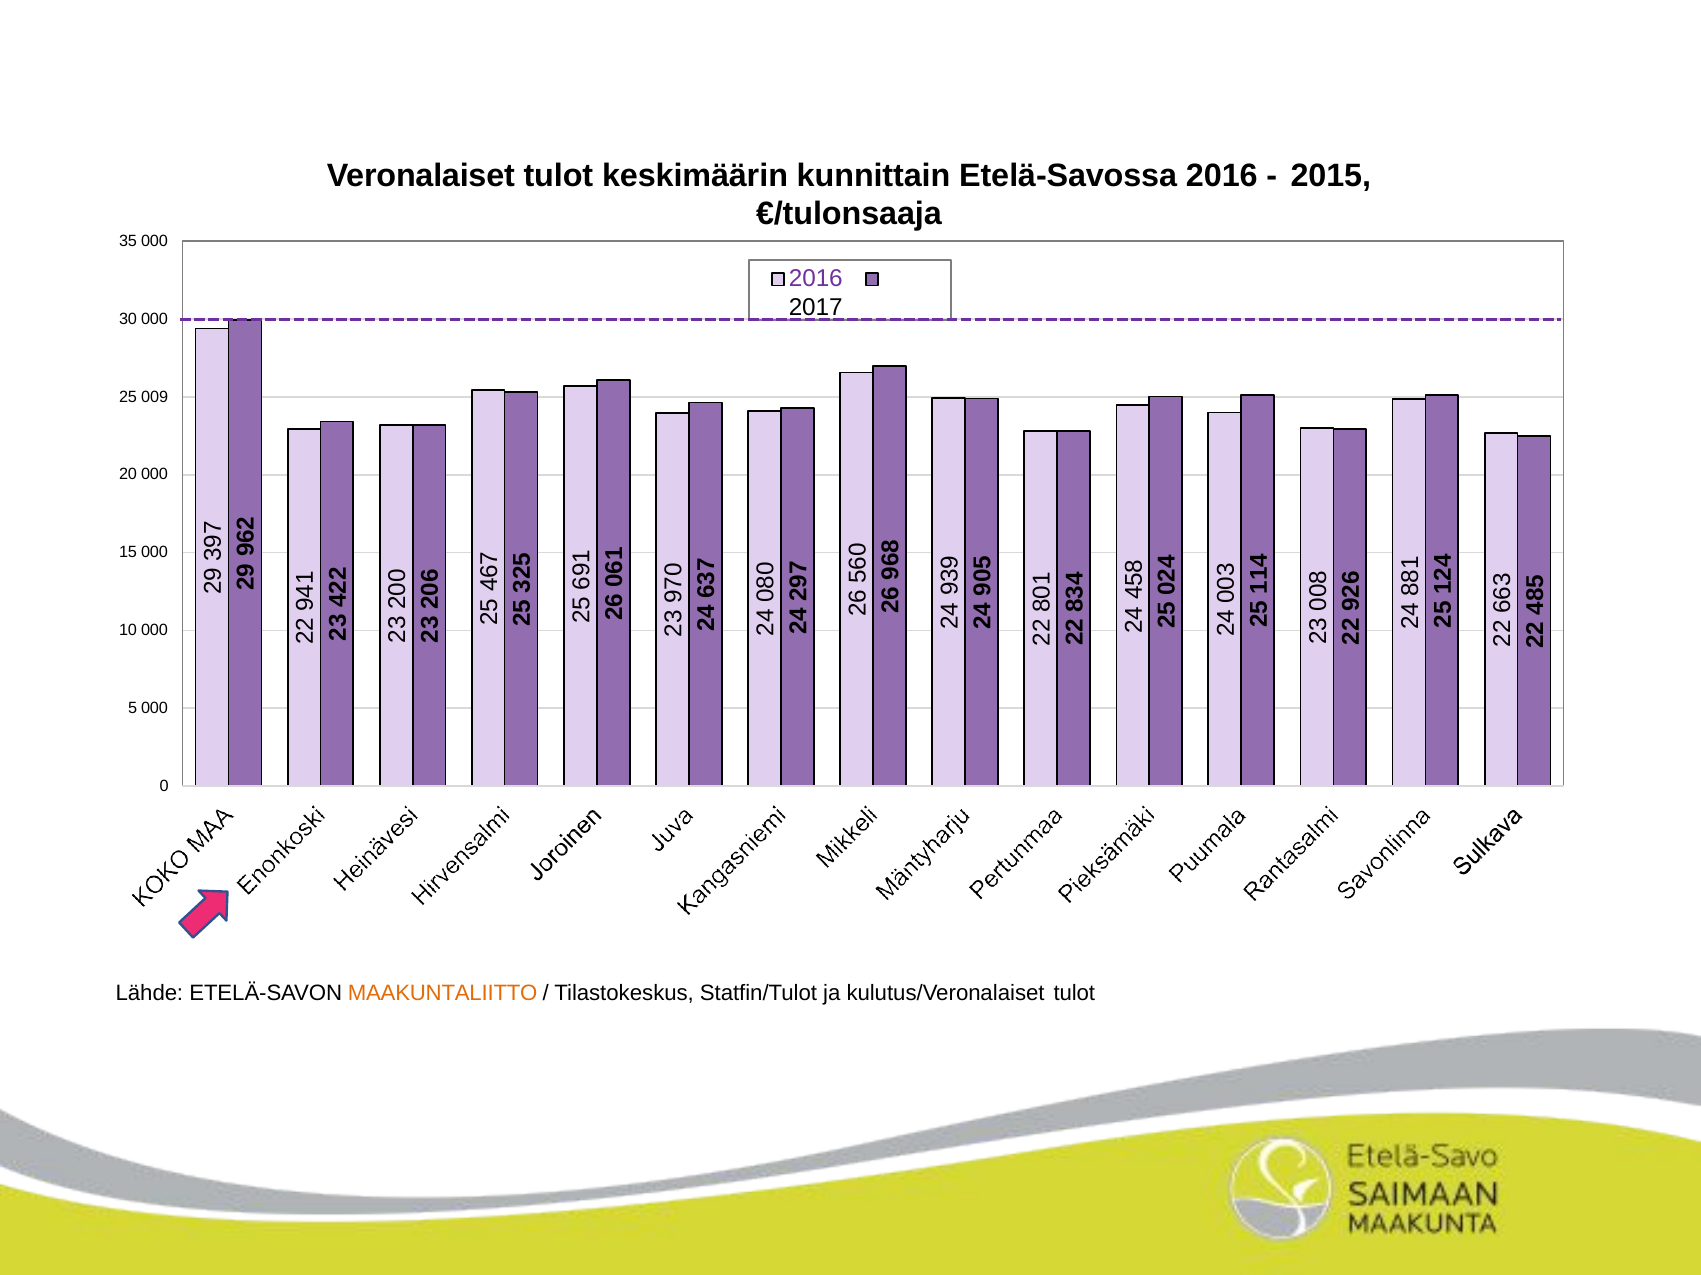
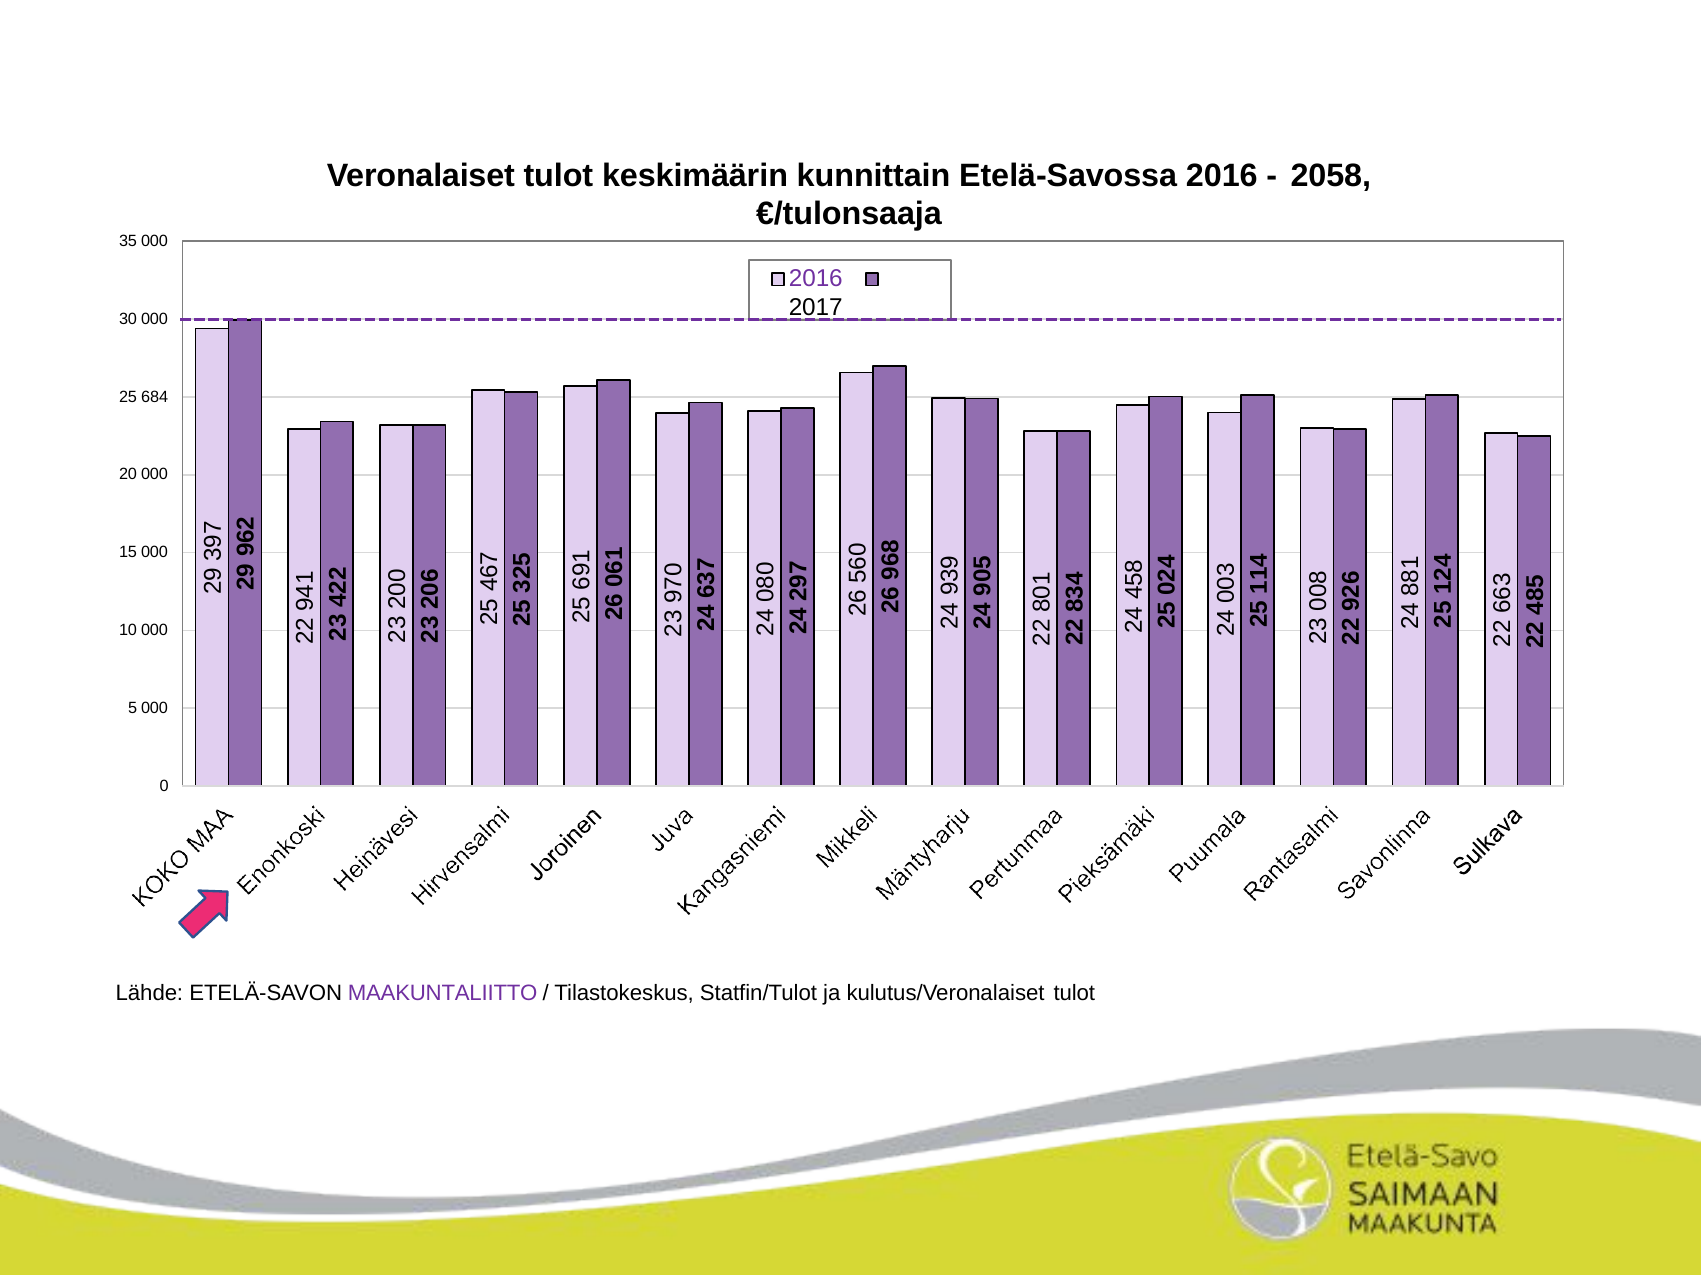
2015: 2015 -> 2058 (1331, 176)
009: 009 -> 684 (155, 397)
MAAKUNTALIITTO colour: orange -> purple (443, 994)
